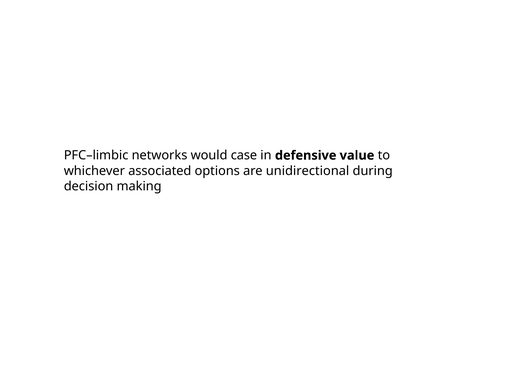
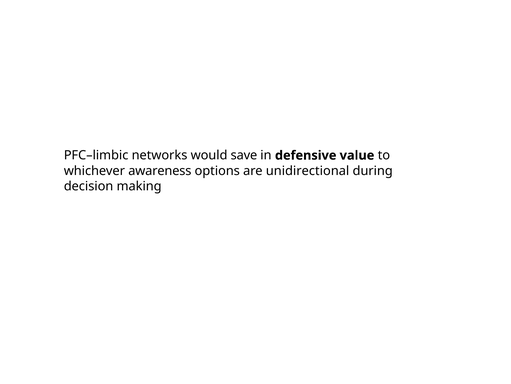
case: case -> save (244, 155)
associated: associated -> awareness (160, 170)
